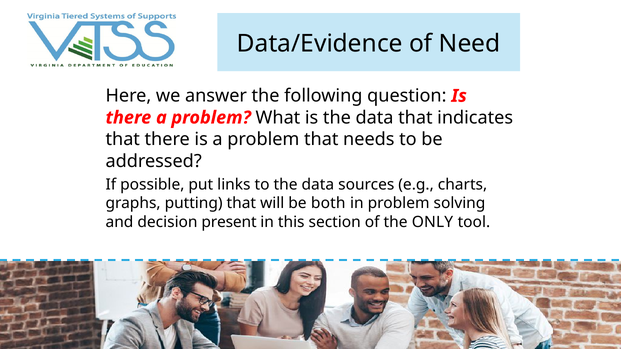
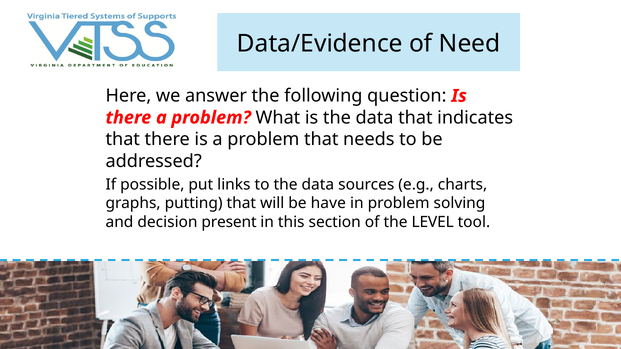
both: both -> have (328, 203)
ONLY: ONLY -> LEVEL (433, 222)
